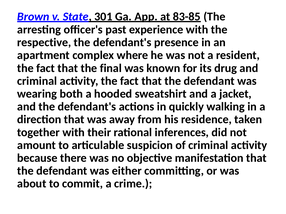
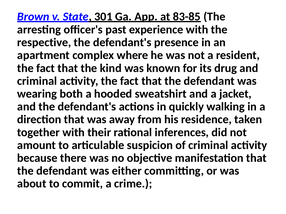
final: final -> kind (111, 68)
